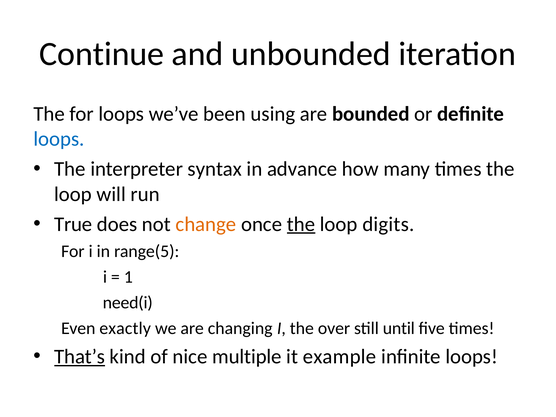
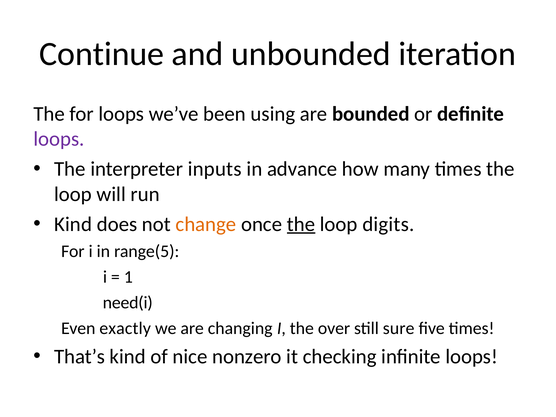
loops colour: blue -> purple (59, 139)
syntax: syntax -> inputs (215, 169)
True: True -> Kind (73, 224)
until: until -> sure (399, 328)
That’s underline: present -> none (80, 357)
multiple: multiple -> nonzero (247, 357)
example: example -> checking (340, 357)
